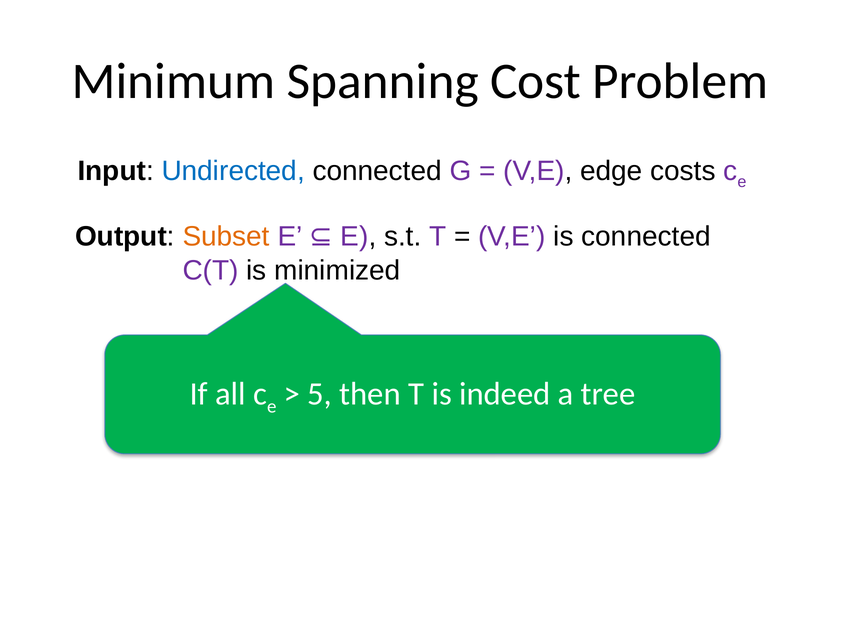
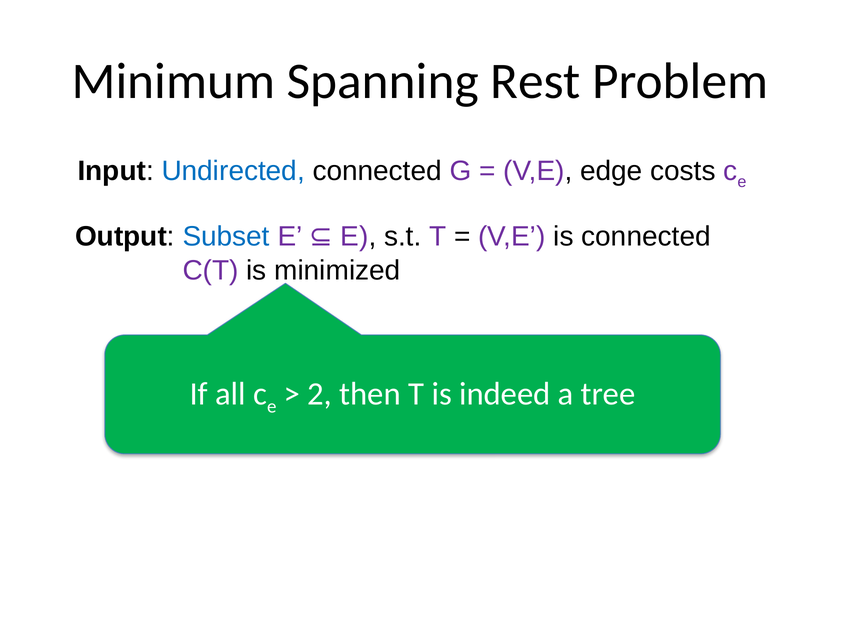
Cost: Cost -> Rest (535, 81)
Subset colour: orange -> blue (226, 237)
5: 5 -> 2 (320, 394)
